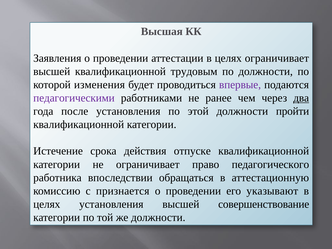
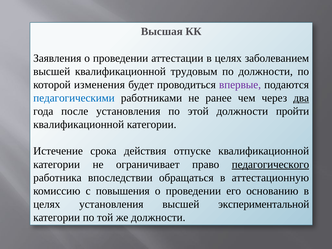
целях ограничивает: ограничивает -> заболеванием (277, 58)
педагогическими colour: purple -> blue (74, 98)
педагогического underline: none -> present (270, 164)
признается: признается -> повышения (123, 191)
указывают: указывают -> основанию (272, 191)
совершенствование: совершенствование -> экспериментальной (264, 204)
